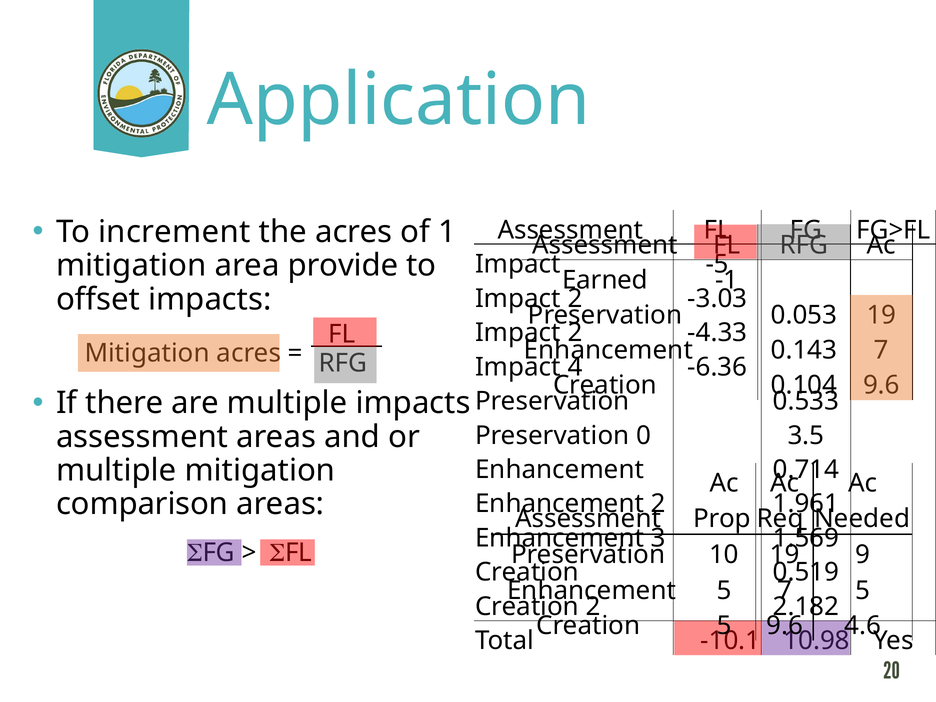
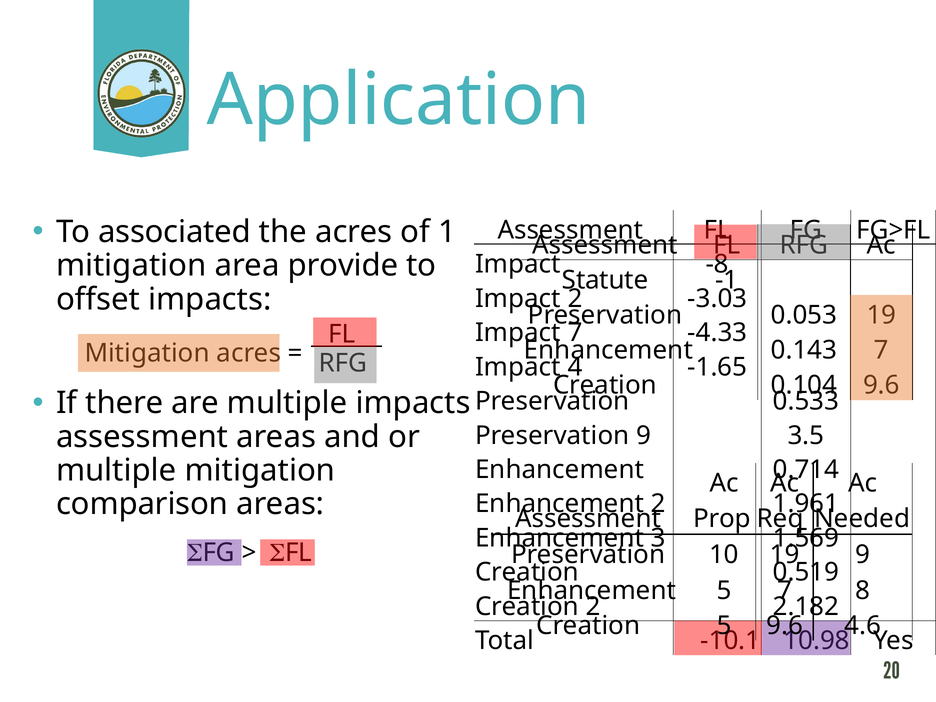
increment: increment -> associated (175, 232)
-5: -5 -> -8 (717, 264)
Earned: Earned -> Statute (605, 280)
2: 2 -> 7 (575, 333)
-6.36: -6.36 -> -1.65 (717, 367)
Preservation 0: 0 -> 9 (644, 435)
5: 5 -> 8 (863, 591)
